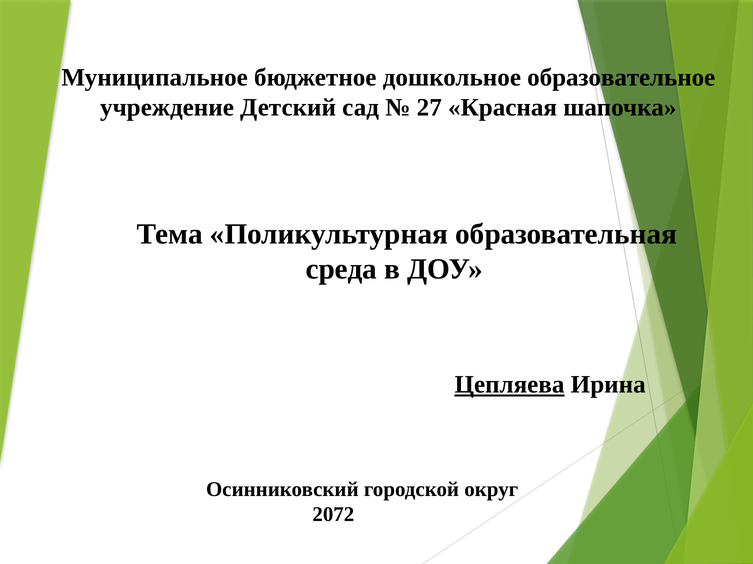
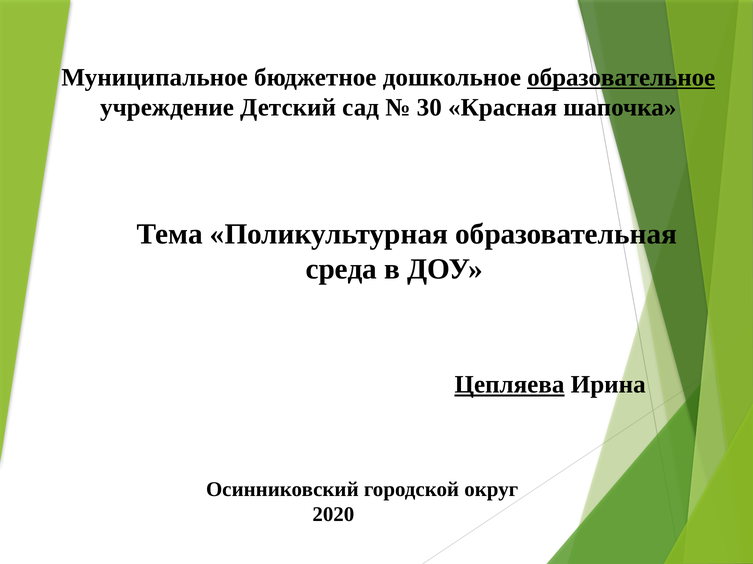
образовательное underline: none -> present (621, 78)
27: 27 -> 30 (429, 108)
2072: 2072 -> 2020 (333, 515)
